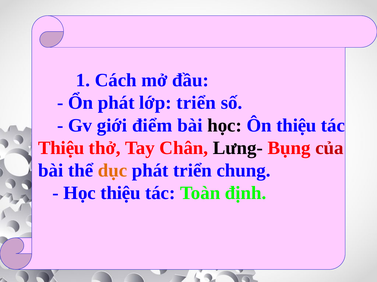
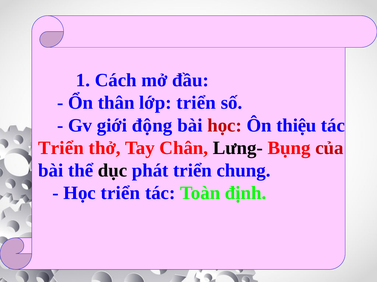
Ổn phát: phát -> thân (116, 103)
điểm: điểm -> động (152, 126)
học colour: black -> red (225, 126)
Thiệu: Thiệu -> Triển (61, 148)
dục colour: orange -> black (112, 171)
Học thiệu: thiệu -> triển (120, 194)
